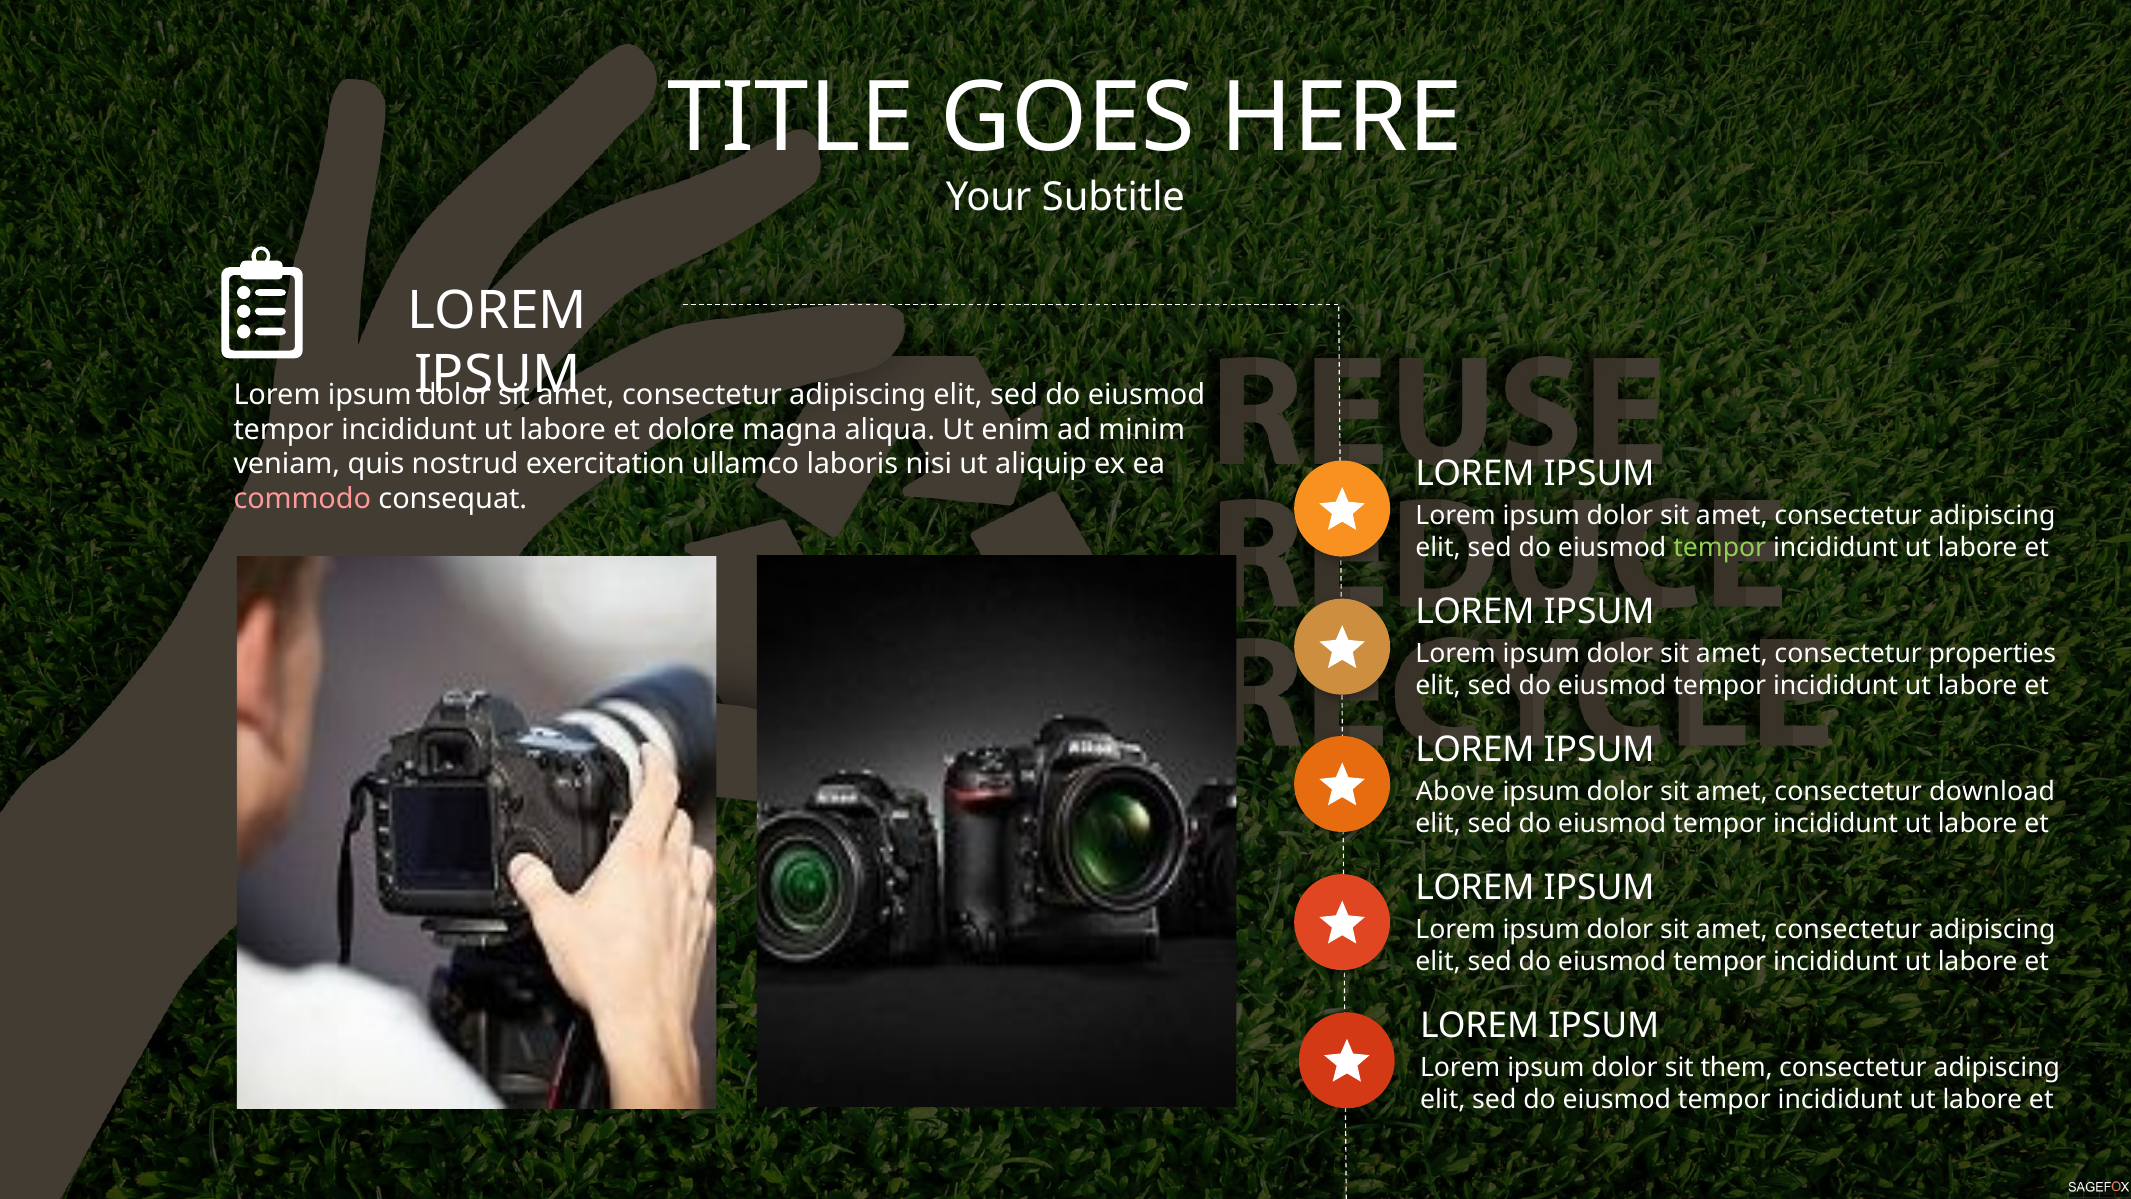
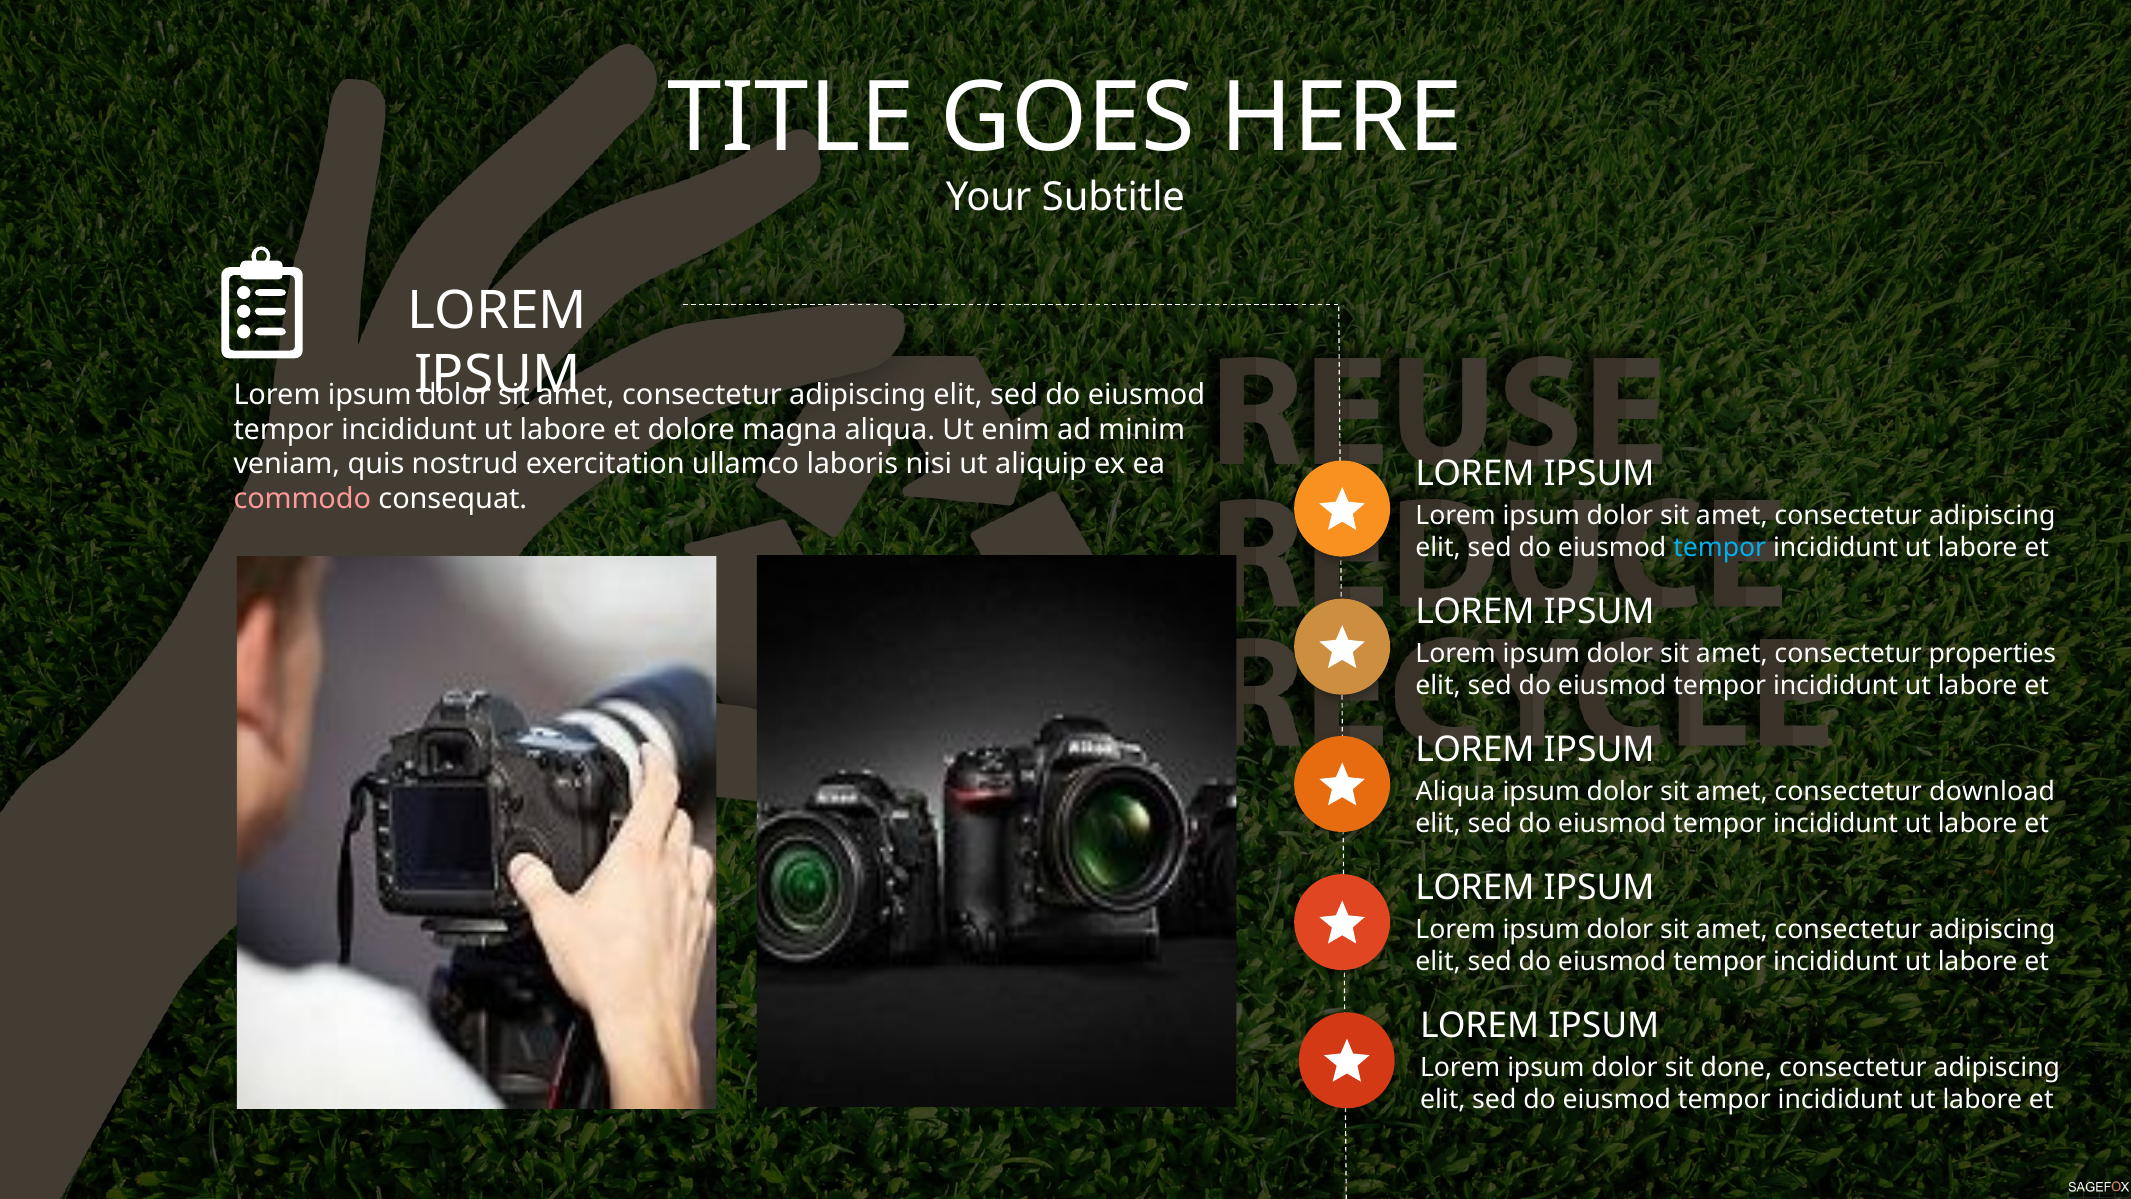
tempor colour: light green -> light blue (1720, 548)
Above: Above -> Aliqua (1455, 791)
them: them -> done (1736, 1067)
